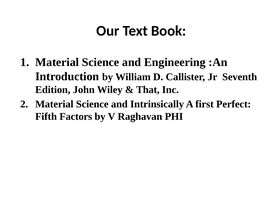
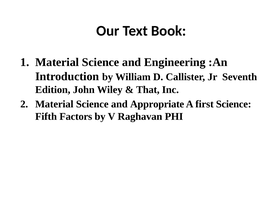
Intrinsically: Intrinsically -> Appropriate (157, 104)
first Perfect: Perfect -> Science (234, 104)
